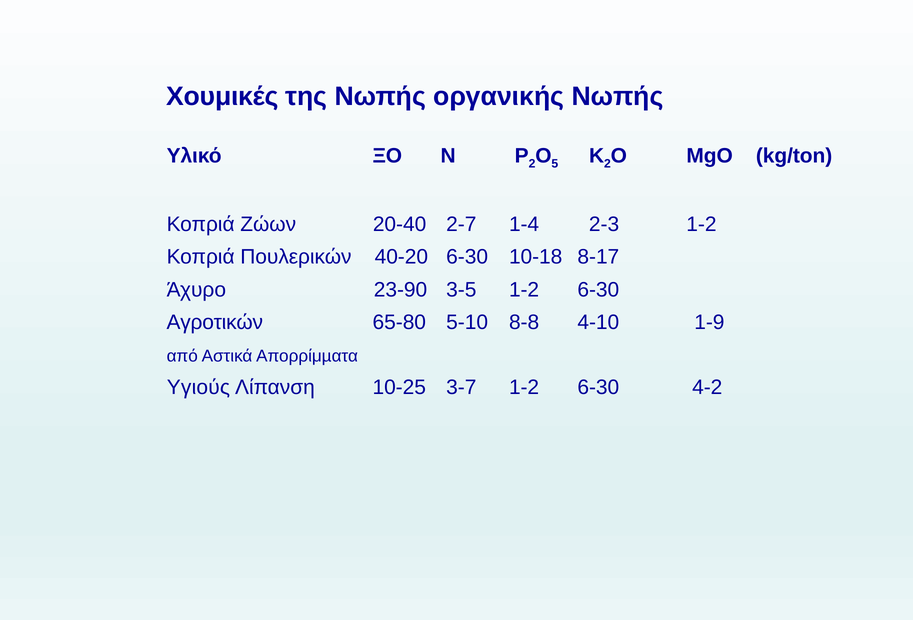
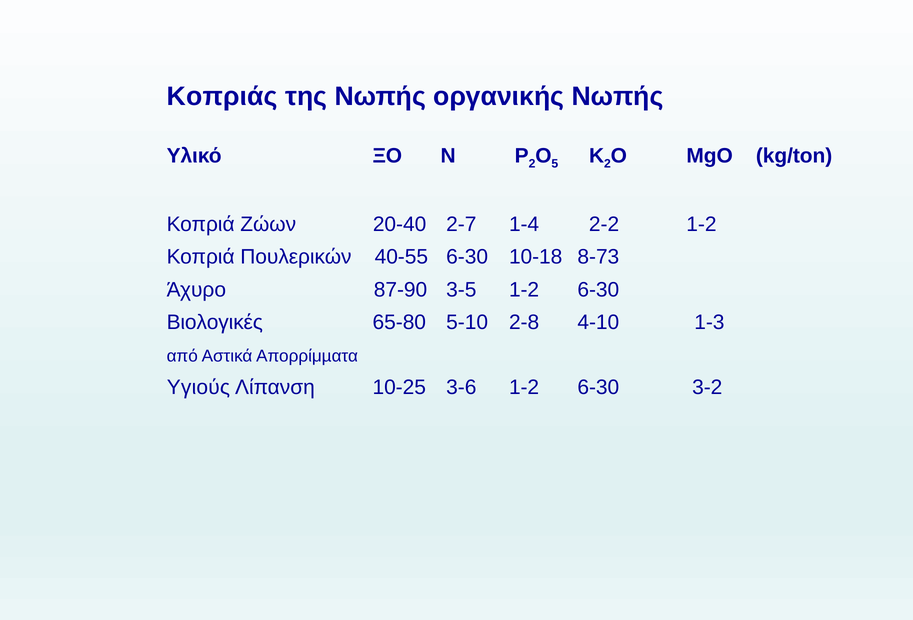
Χουμικές: Χουμικές -> Κοπριάς (222, 96)
2-3: 2-3 -> 2-2 (604, 224)
40-20: 40-20 -> 40-55 (401, 257)
8-17: 8-17 -> 8-73 (598, 257)
23-90: 23-90 -> 87-90 (401, 290)
Αγροτικών: Αγροτικών -> Βιολογικές (215, 322)
8-8: 8-8 -> 2-8 (524, 322)
1-9: 1-9 -> 1-3 (709, 322)
3-7: 3-7 -> 3-6 (461, 388)
4-2: 4-2 -> 3-2 (707, 388)
